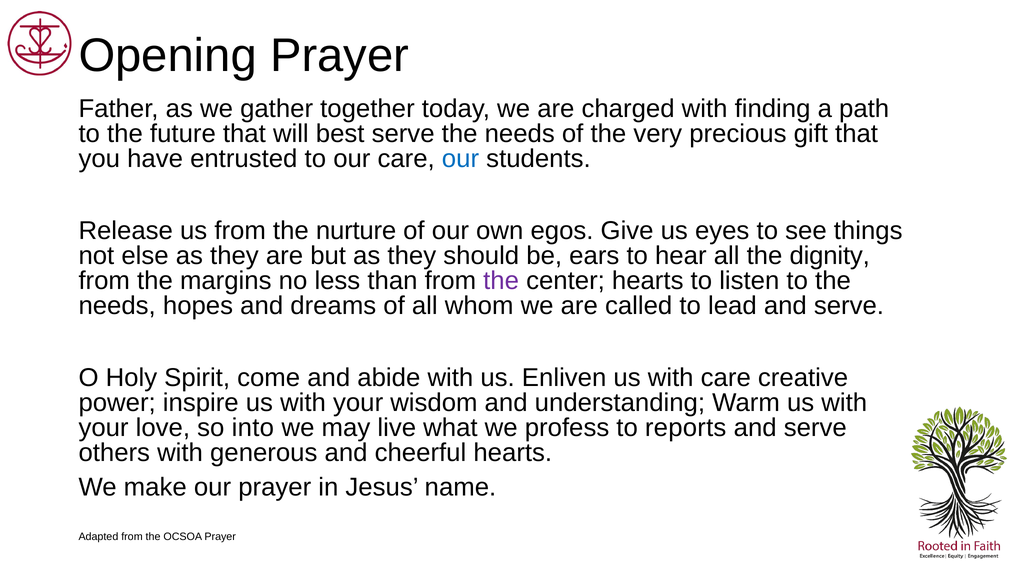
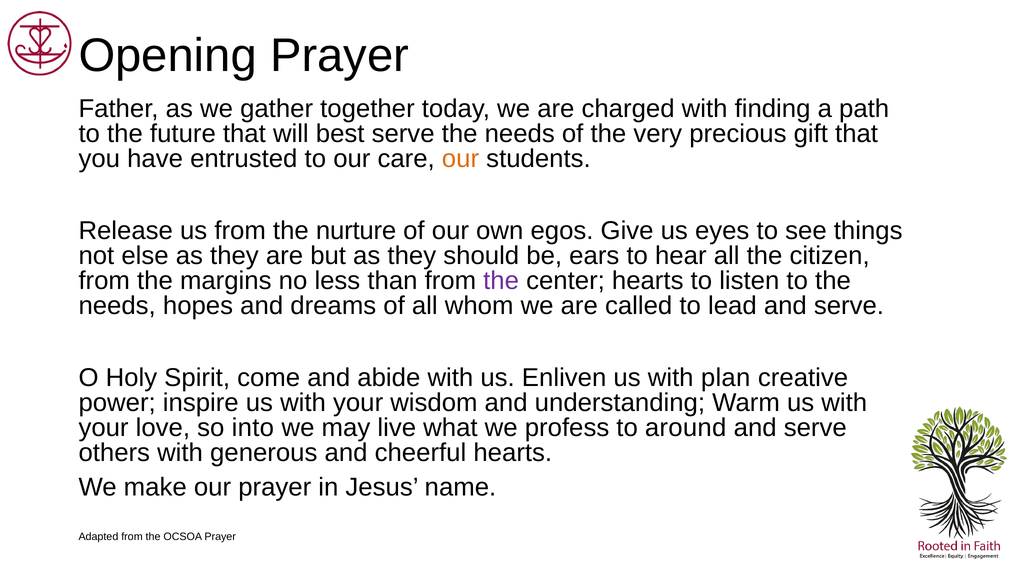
our colour: blue -> orange (460, 159)
dignity: dignity -> citizen (830, 256)
with care: care -> plan (726, 378)
reports: reports -> around (686, 428)
